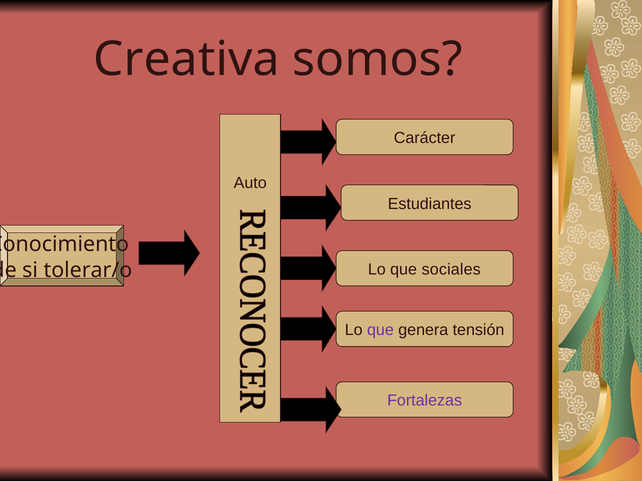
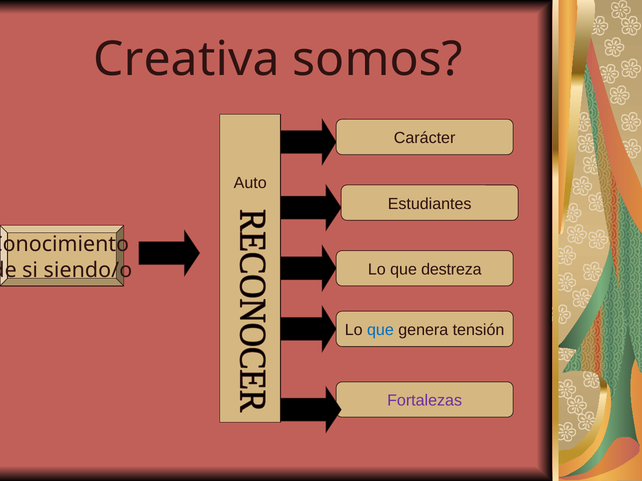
sociales: sociales -> destreza (451, 270)
tolerar/o: tolerar/o -> siendo/o (88, 270)
que colour: purple -> blue (380, 330)
